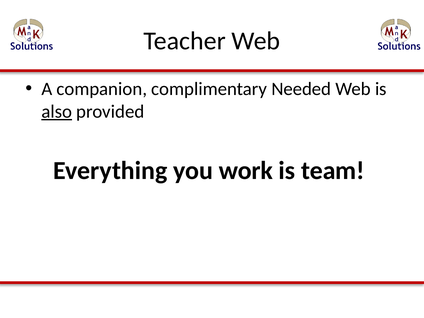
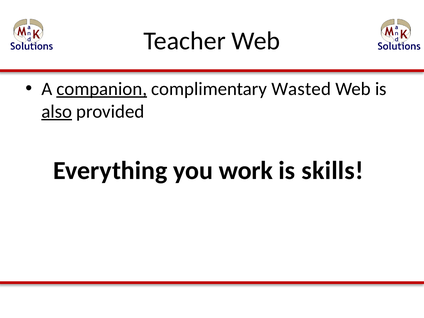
companion underline: none -> present (102, 89)
Needed: Needed -> Wasted (301, 89)
team: team -> skills (333, 170)
